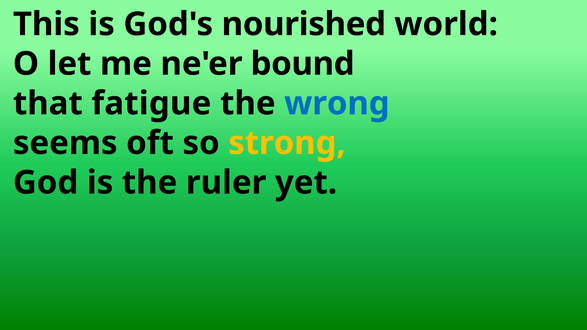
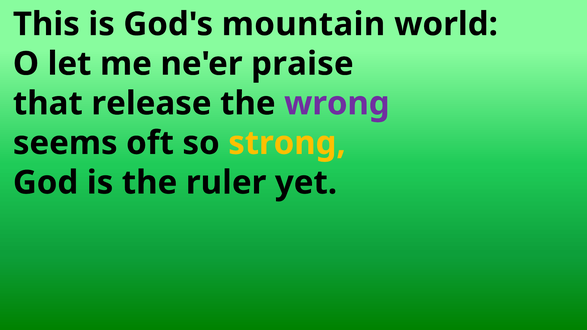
nourished: nourished -> mountain (303, 24)
bound: bound -> praise (302, 64)
fatigue: fatigue -> release (151, 104)
wrong colour: blue -> purple (337, 104)
